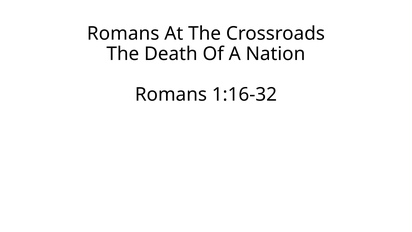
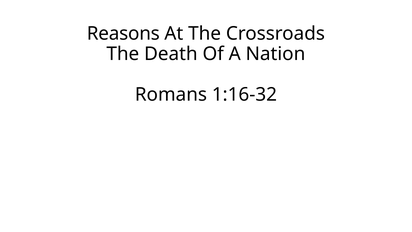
Romans: Romans -> Reasons (123, 33)
